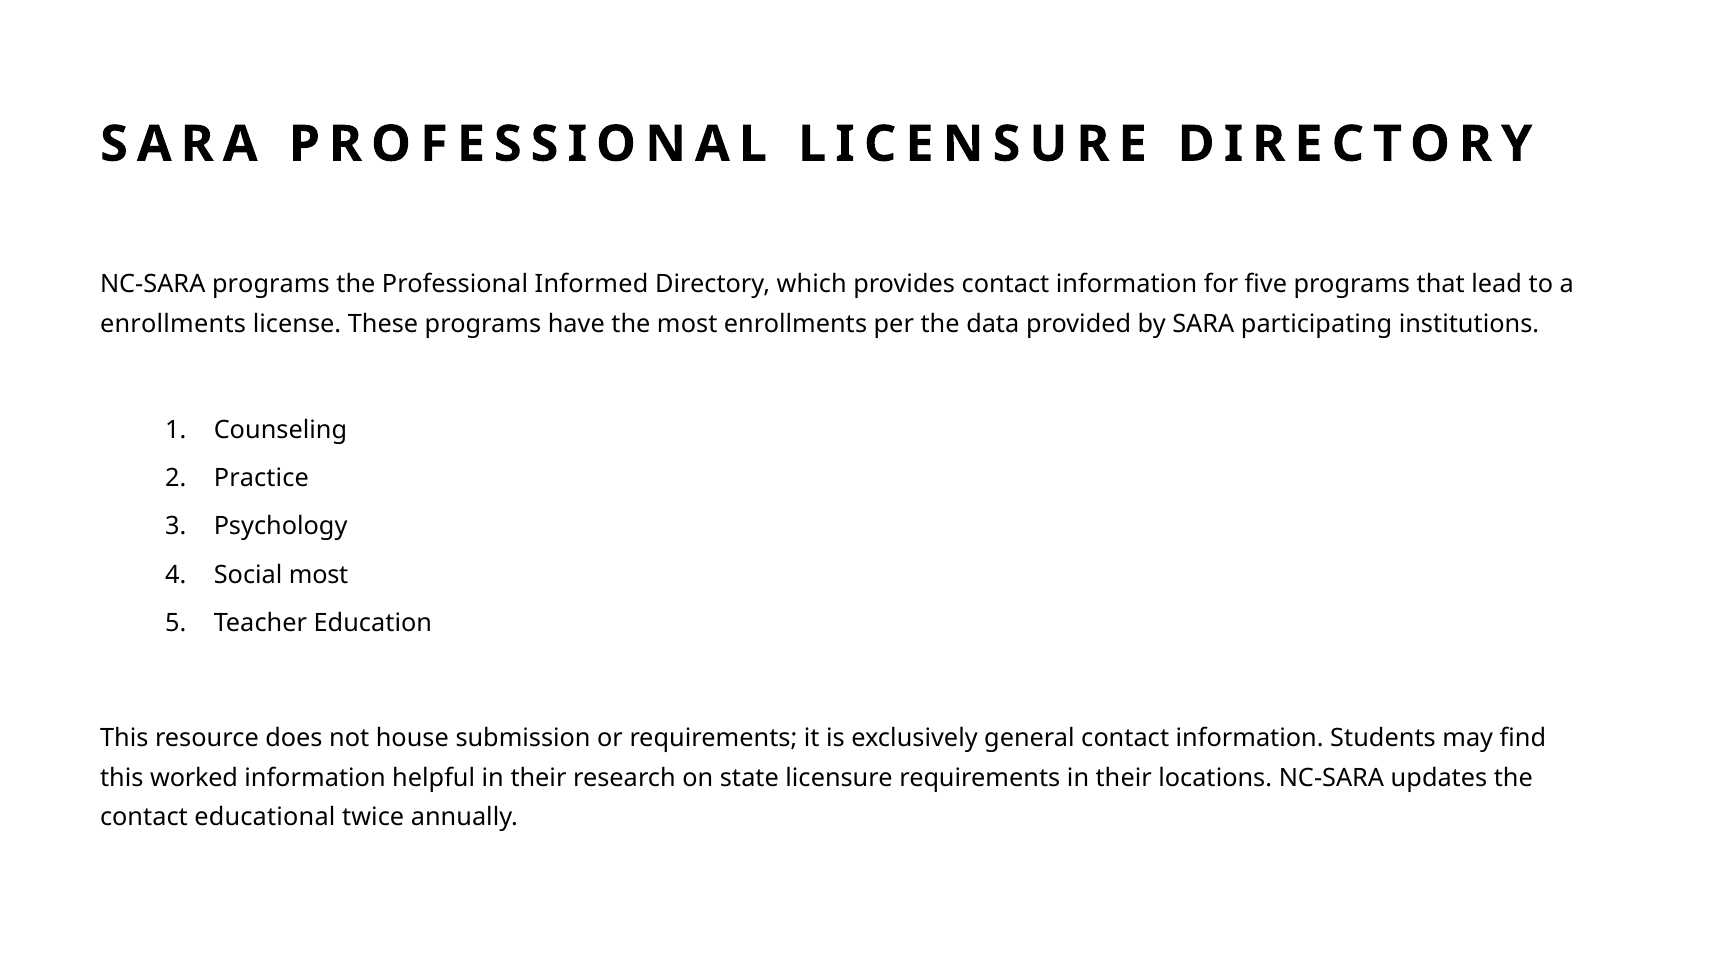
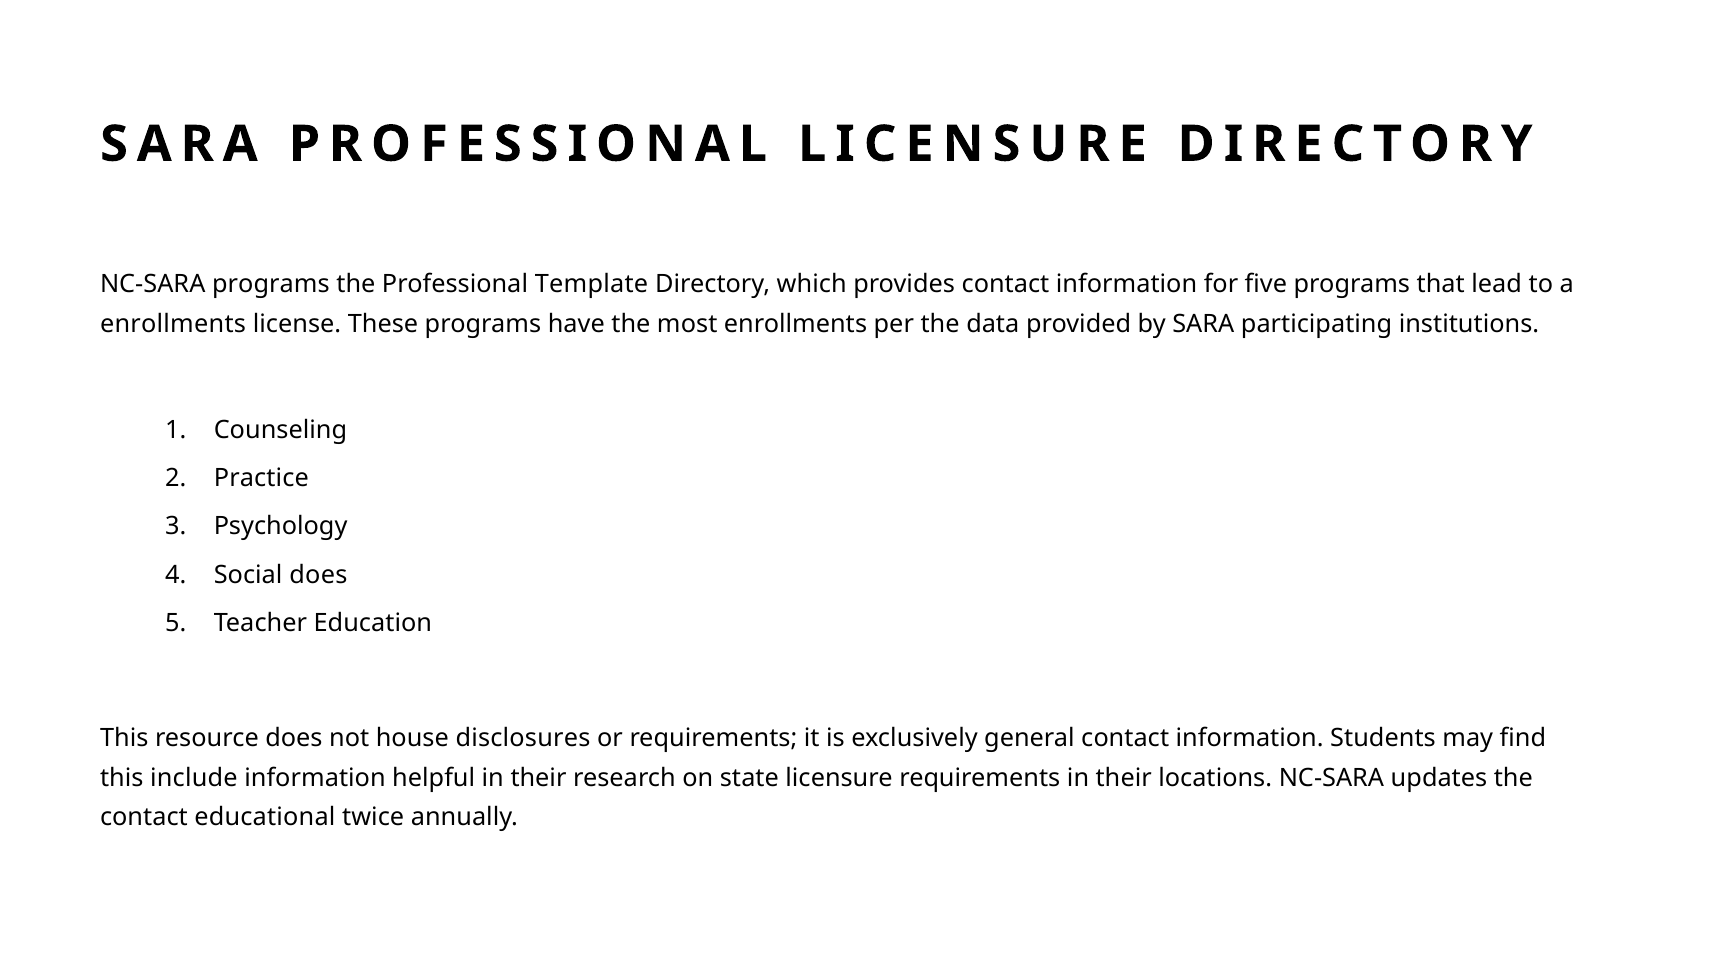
Informed: Informed -> Template (592, 284)
Social most: most -> does (318, 575)
submission: submission -> disclosures (523, 738)
worked: worked -> include (194, 778)
